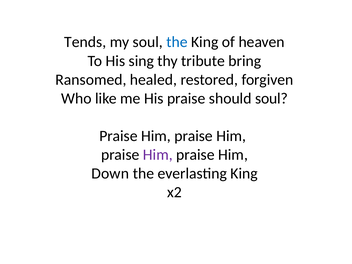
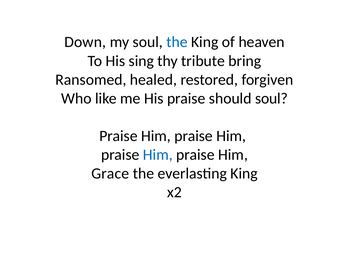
Tends: Tends -> Down (85, 42)
Him colour: purple -> blue (158, 155)
Down: Down -> Grace (110, 174)
